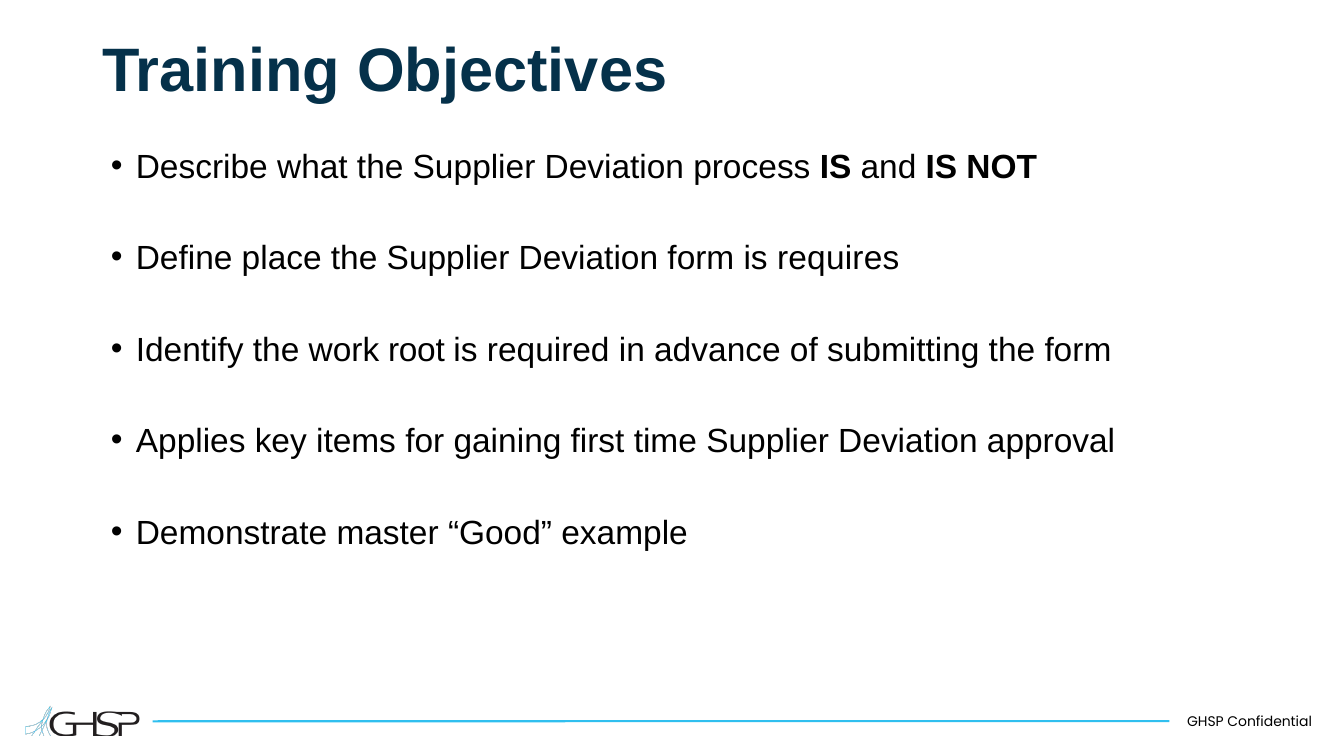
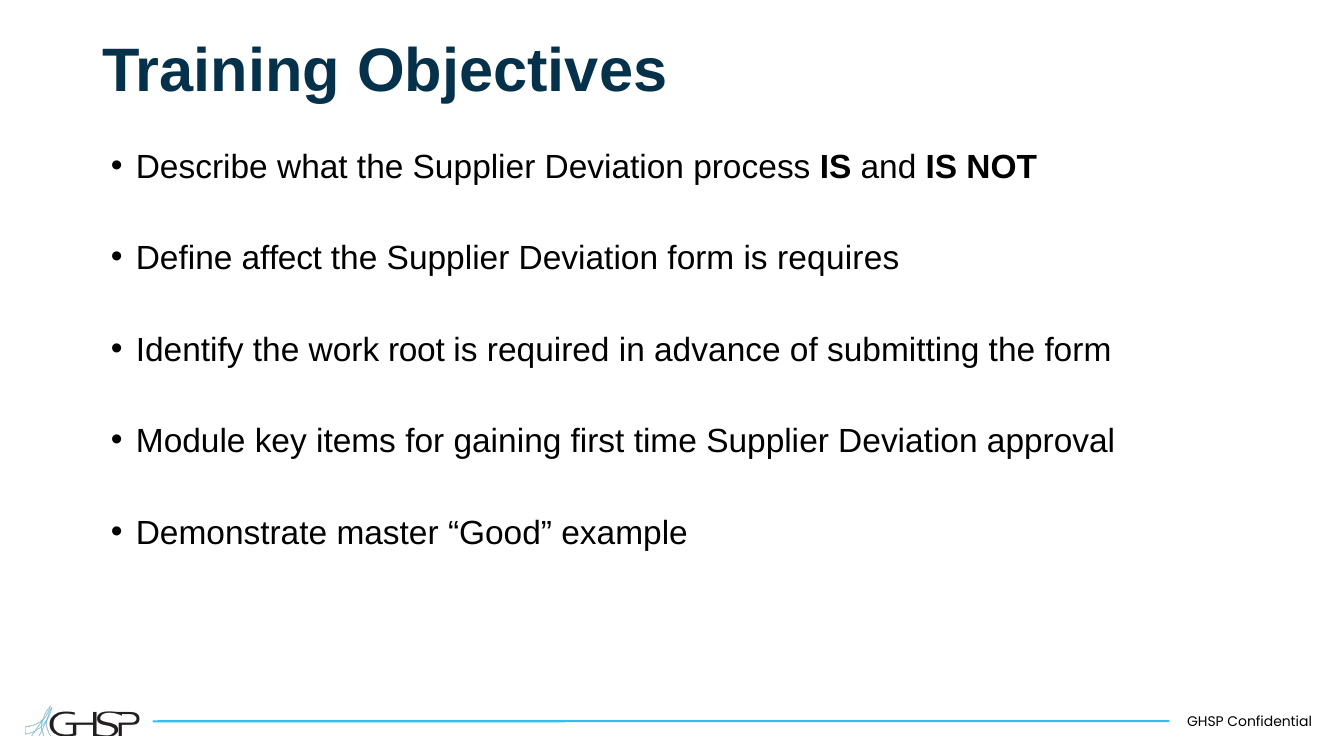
place: place -> affect (282, 259)
Applies: Applies -> Module (191, 441)
